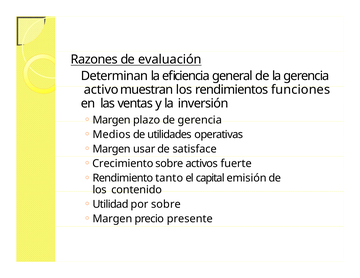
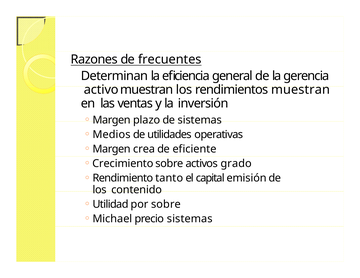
evaluación: evaluación -> frecuentes (170, 59)
rendimientos funciones: funciones -> muestran (301, 90)
de gerencia: gerencia -> sistemas (200, 120)
usar: usar -> crea (144, 149)
satisface: satisface -> eficiente (195, 149)
fuerte: fuerte -> grado (236, 164)
Margen: Margen -> Michael (112, 219)
precio presente: presente -> sistemas (190, 219)
